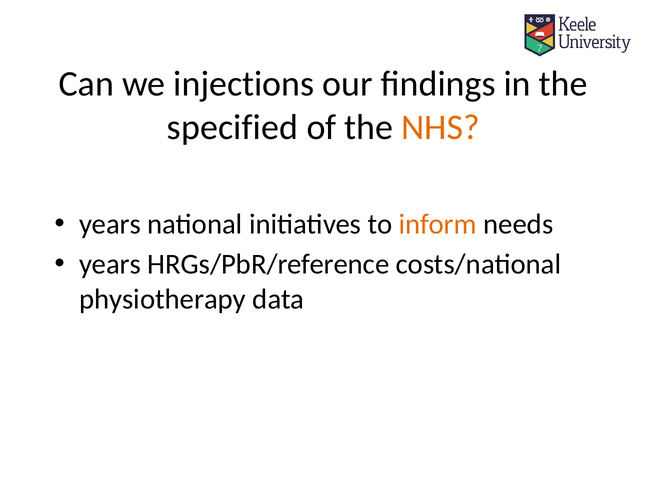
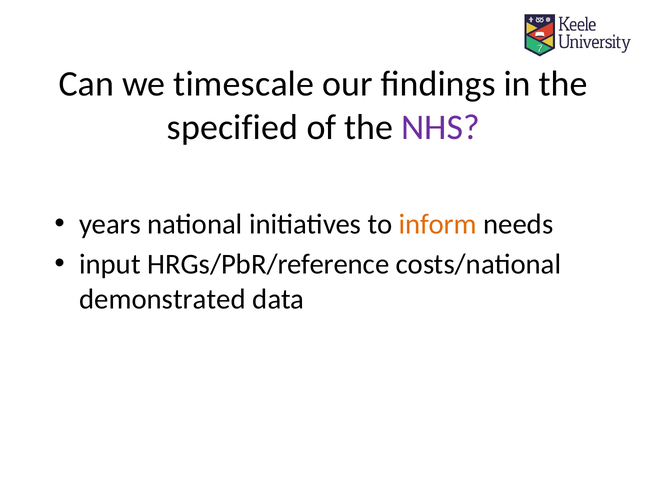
injections: injections -> timescale (244, 84)
NHS colour: orange -> purple (441, 127)
years: years -> input (110, 264)
physiotherapy: physiotherapy -> demonstrated (163, 299)
